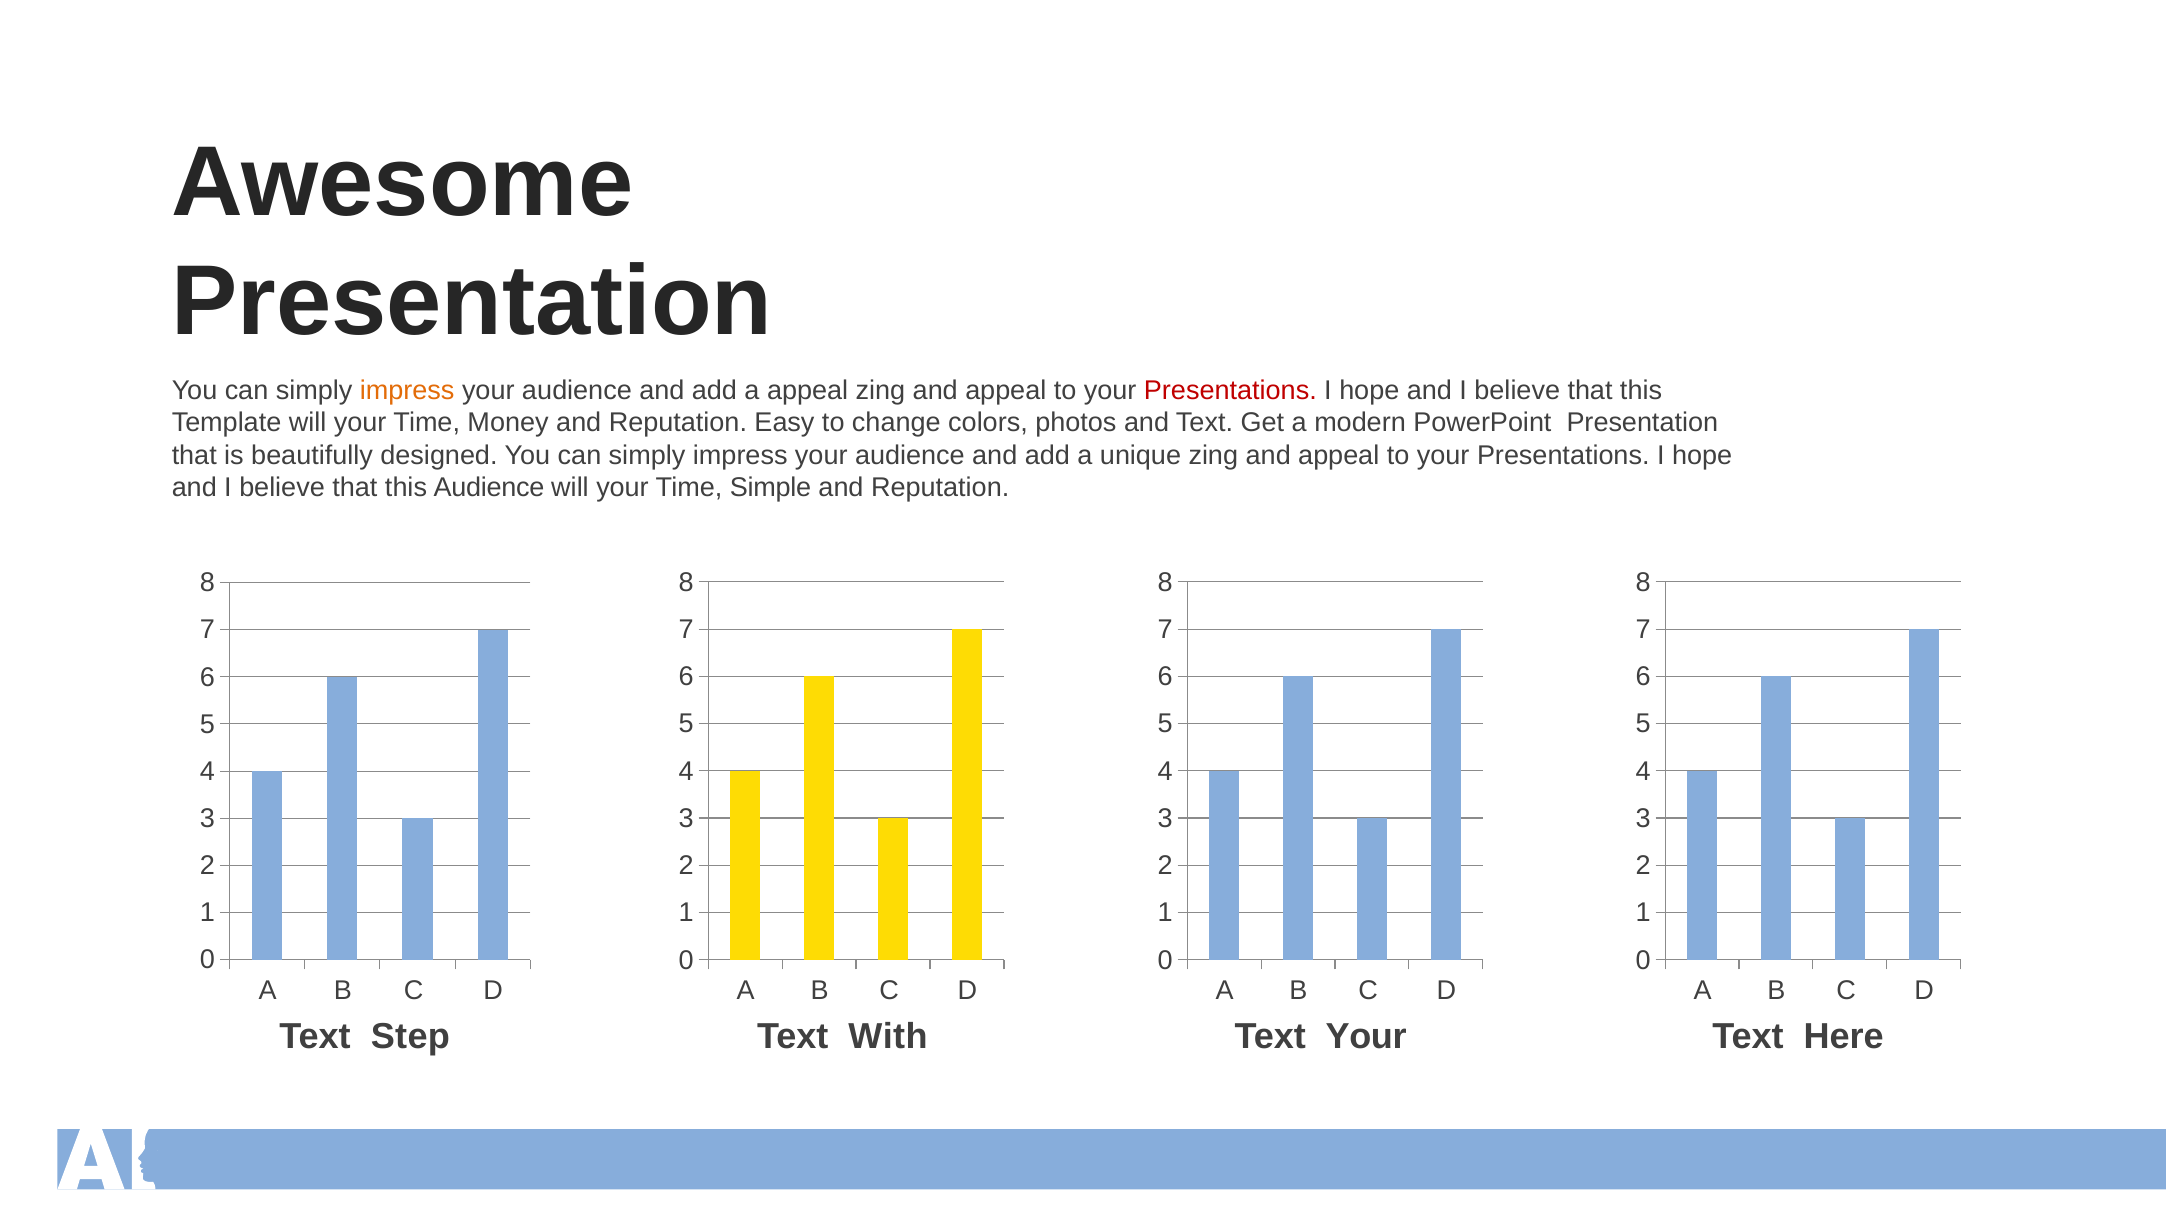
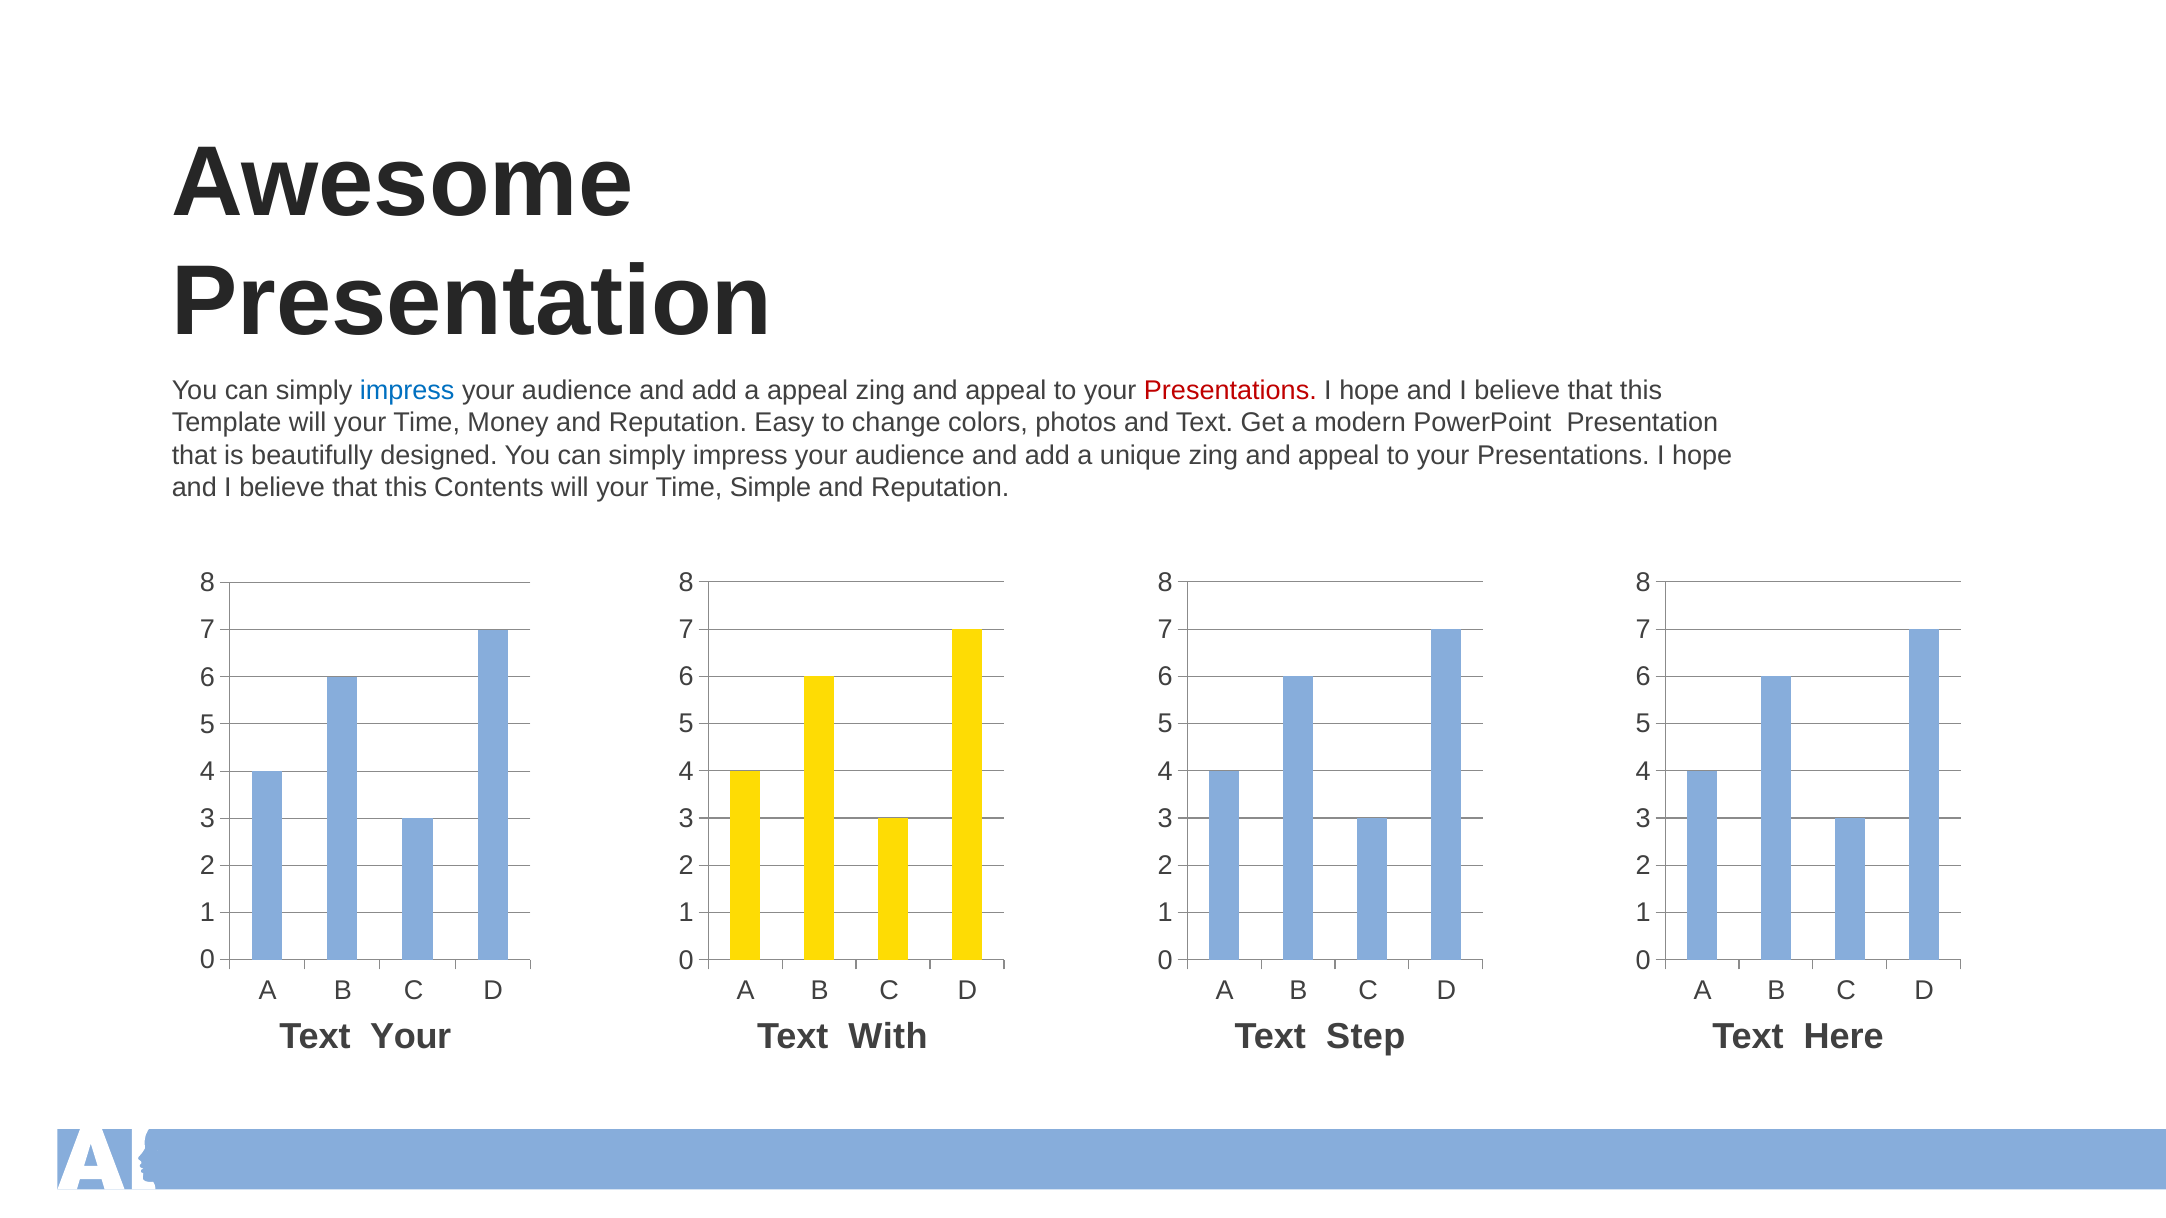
impress colour: orange -> blue (407, 391)
this Audience: Audience -> Contents (489, 488)
Text Step: Step -> Your (411, 1037)
Text Your: Your -> Step (1366, 1037)
